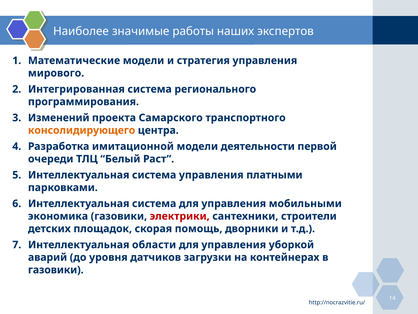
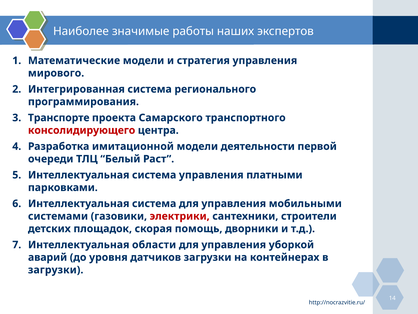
Изменений: Изменений -> Транспорте (59, 118)
консолидирующего colour: orange -> red (82, 130)
экономика: экономика -> системами (58, 216)
газовики: газовики -> загрузки (56, 269)
